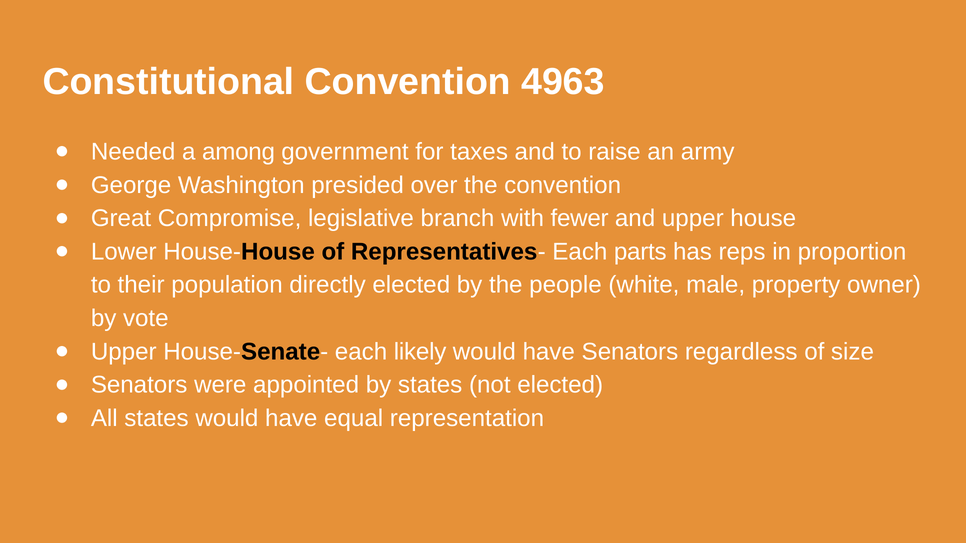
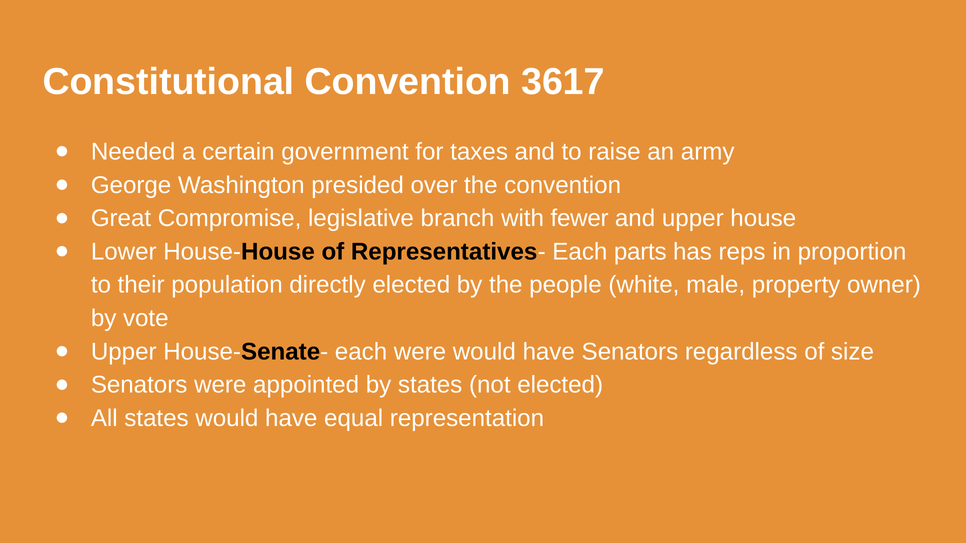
4963: 4963 -> 3617 (563, 82)
among: among -> certain (238, 152)
each likely: likely -> were (420, 352)
